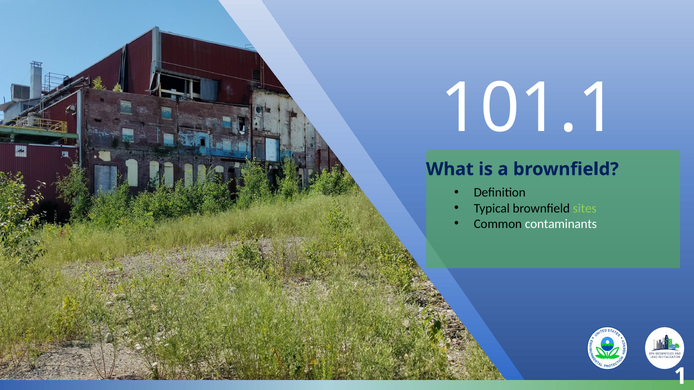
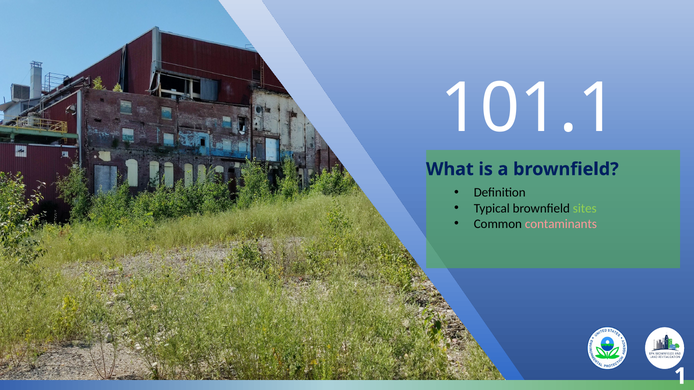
contaminants colour: white -> pink (561, 224)
